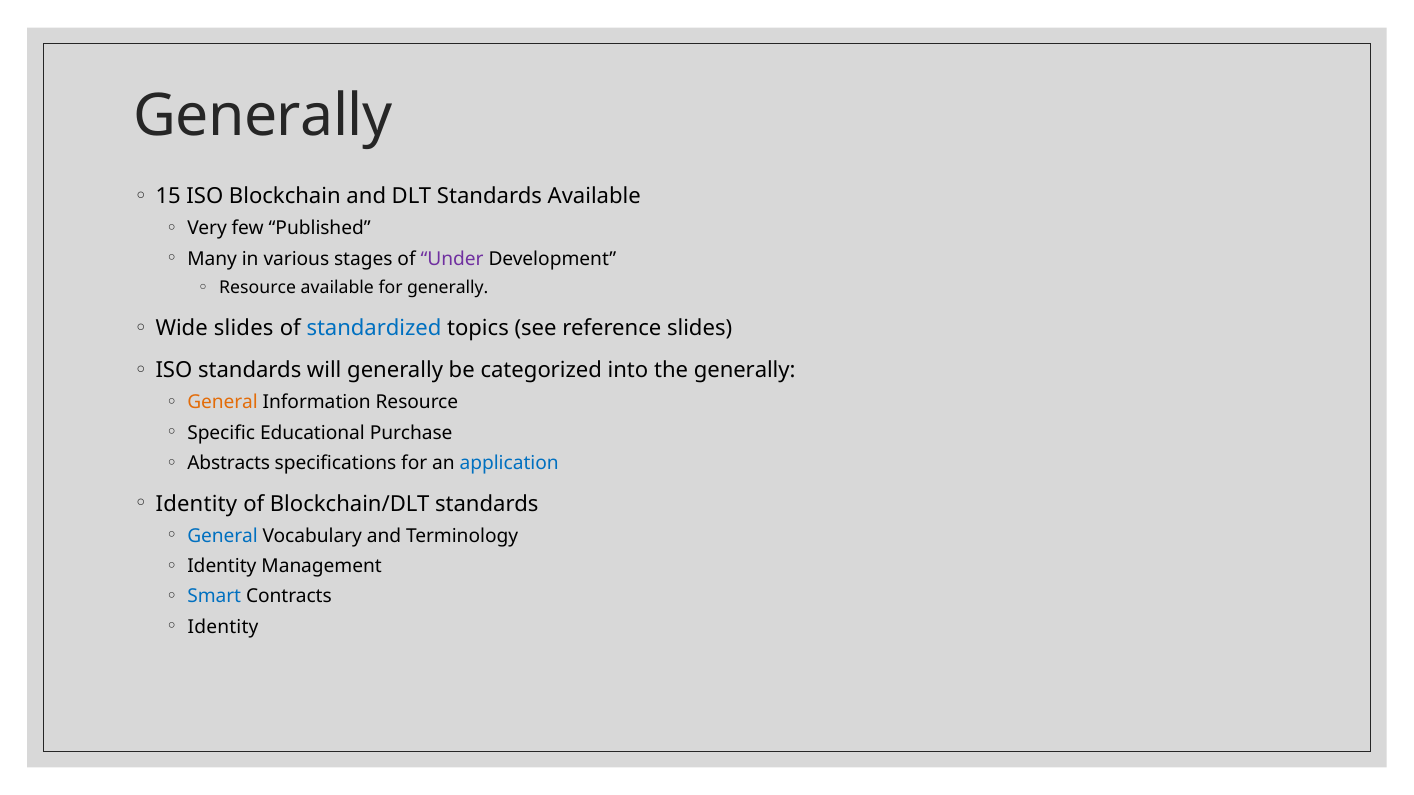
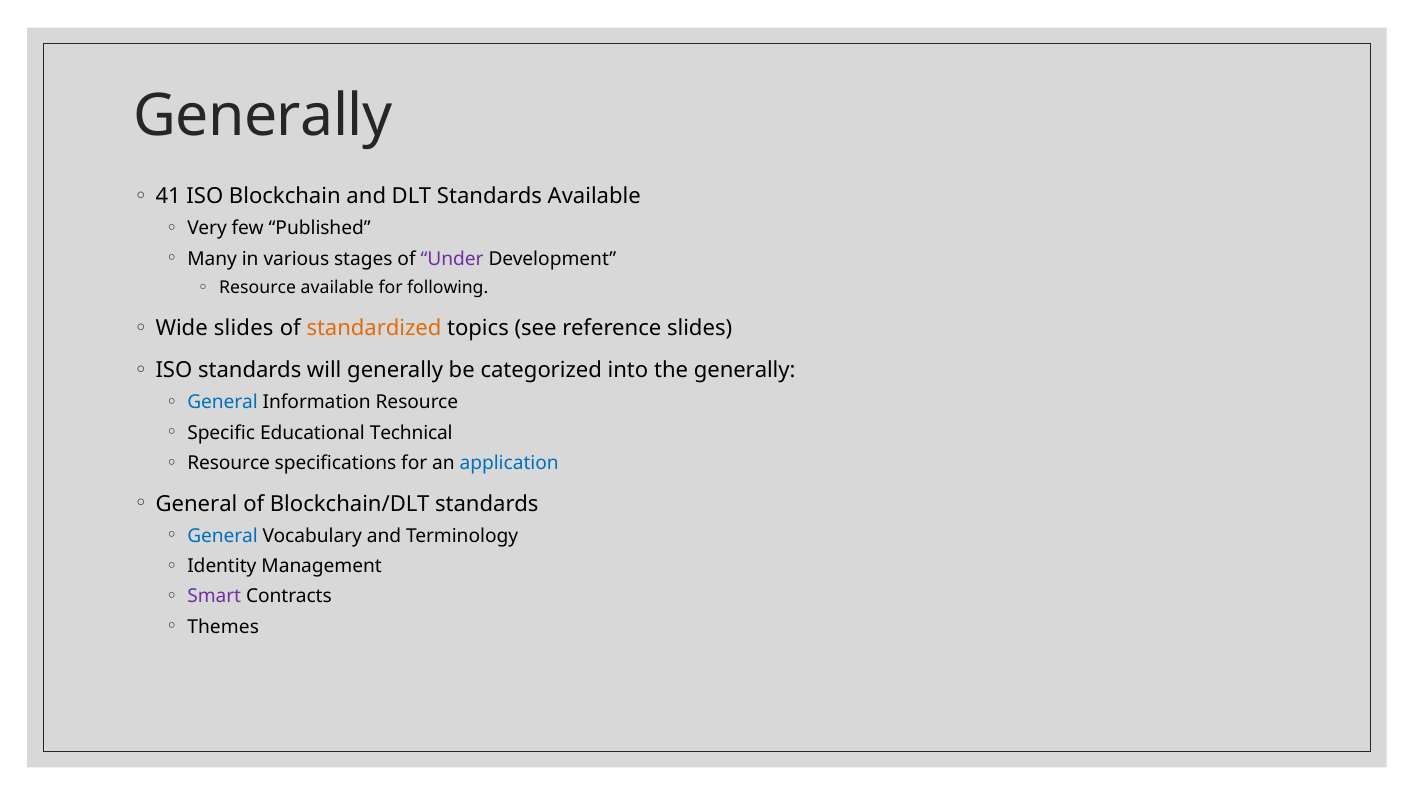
15: 15 -> 41 (168, 197)
for generally: generally -> following (448, 288)
standardized colour: blue -> orange (374, 328)
General colour: orange -> blue (223, 403)
Purchase: Purchase -> Technical (411, 433)
Abstracts: Abstracts -> Resource (229, 463)
Identity: Identity -> General (196, 504)
Smart colour: blue -> purple (214, 597)
Identity: Identity -> Themes (223, 627)
